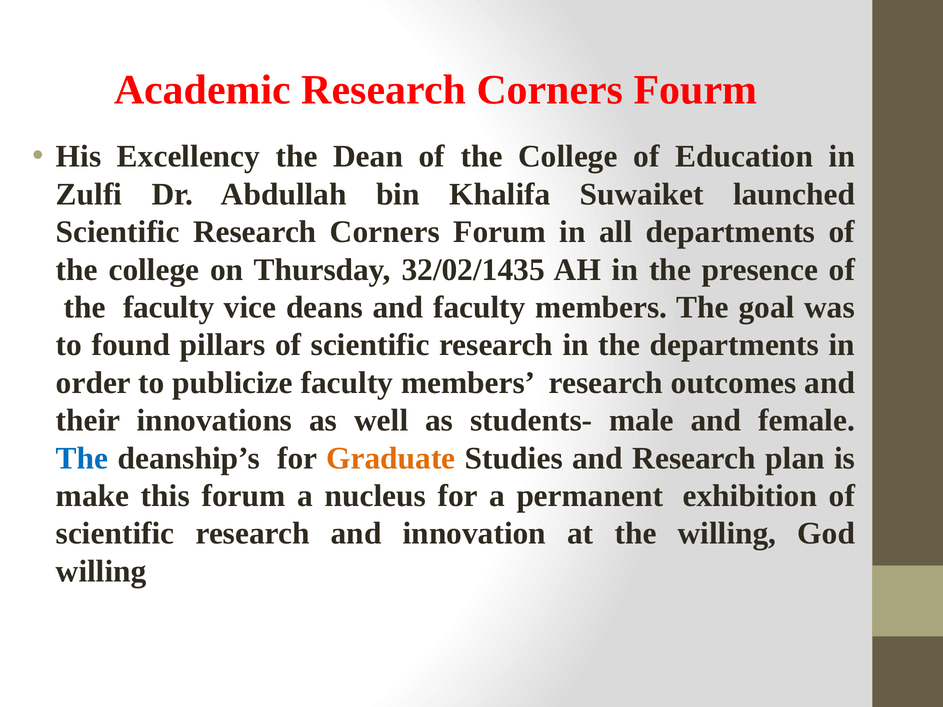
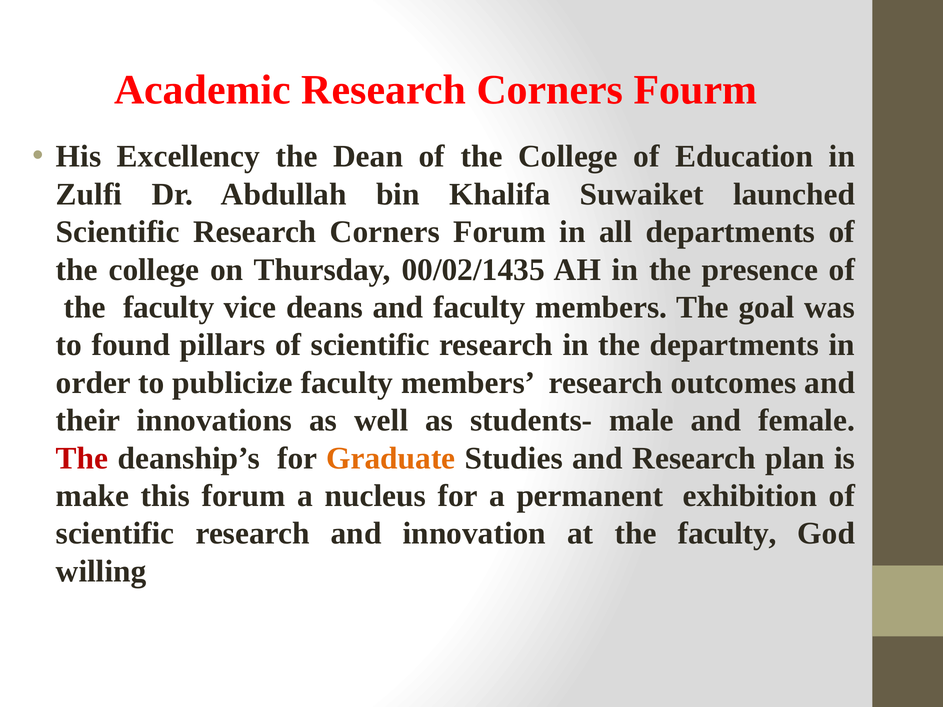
32/02/1435: 32/02/1435 -> 00/02/1435 (473, 270)
The colour: blue -> red (82, 458)
at the willing: willing -> faculty (727, 534)
